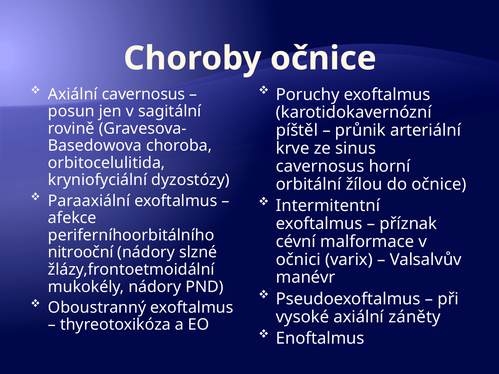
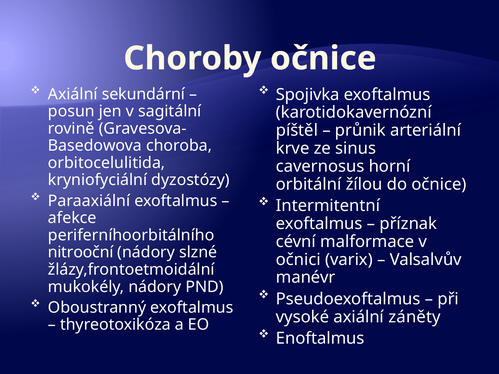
Poruchy: Poruchy -> Spojivka (308, 95)
Axiální cavernosus: cavernosus -> sekundární (143, 94)
